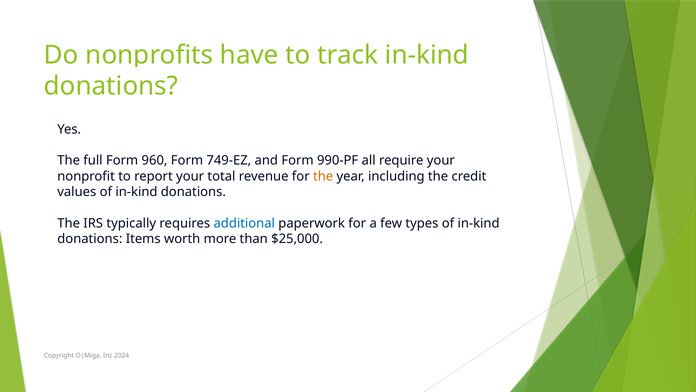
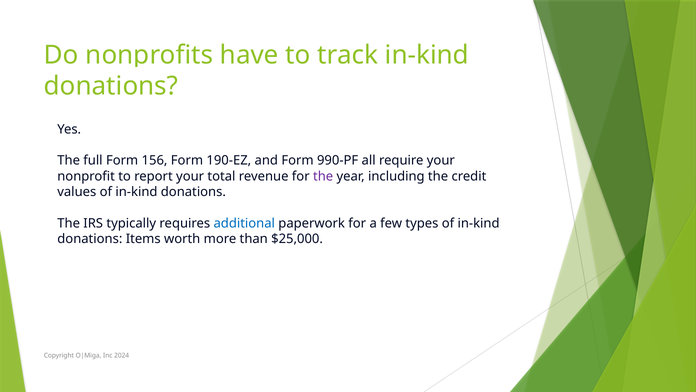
960: 960 -> 156 (155, 160)
749-EZ: 749-EZ -> 190-EZ (229, 160)
the colour: orange -> purple (323, 176)
